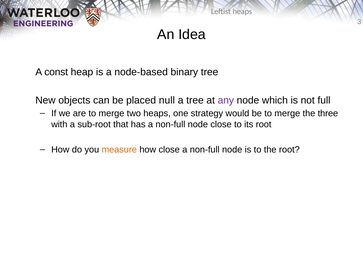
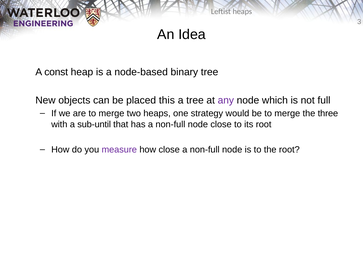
null: null -> this (167, 100)
sub-root: sub-root -> sub-until (94, 124)
measure colour: orange -> purple (119, 150)
